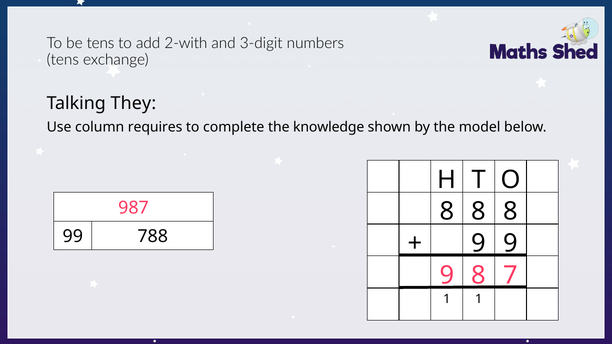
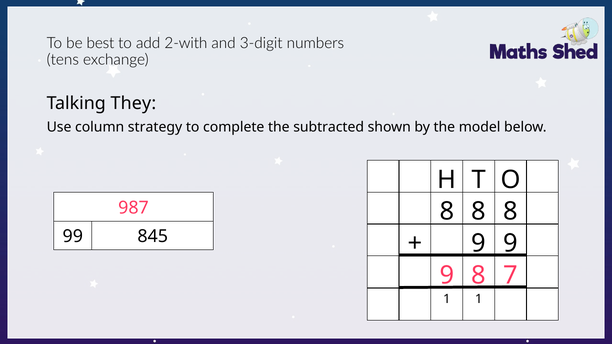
be tens: tens -> best (100, 43)
requires: requires -> strategy (155, 127)
knowledge: knowledge -> subtracted (329, 127)
788: 788 -> 845 (153, 237)
